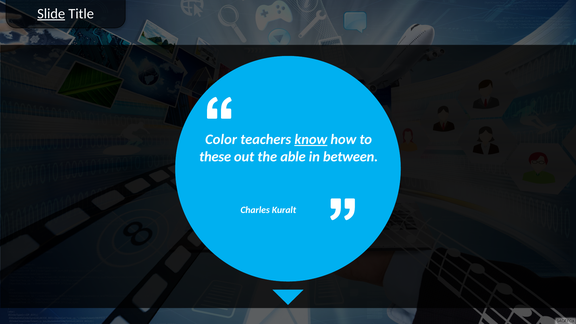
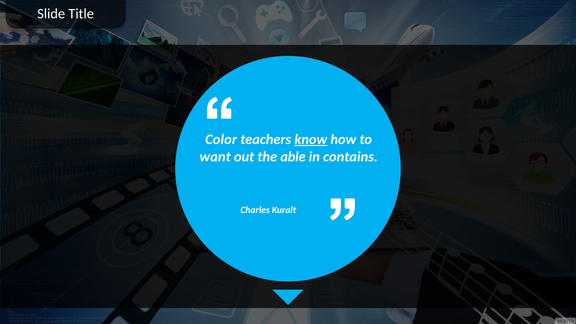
Slide underline: present -> none (51, 14)
these: these -> want (215, 157)
between: between -> contains (350, 157)
